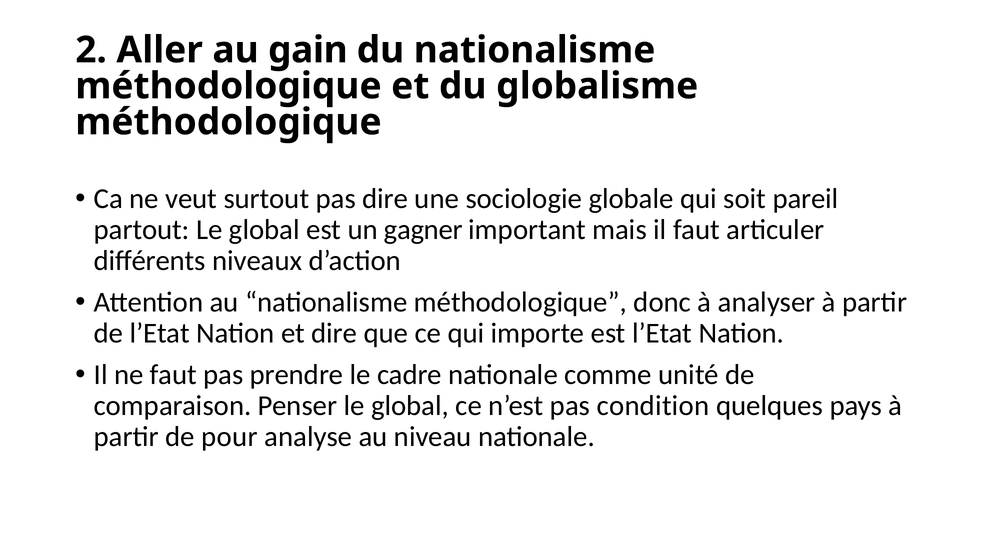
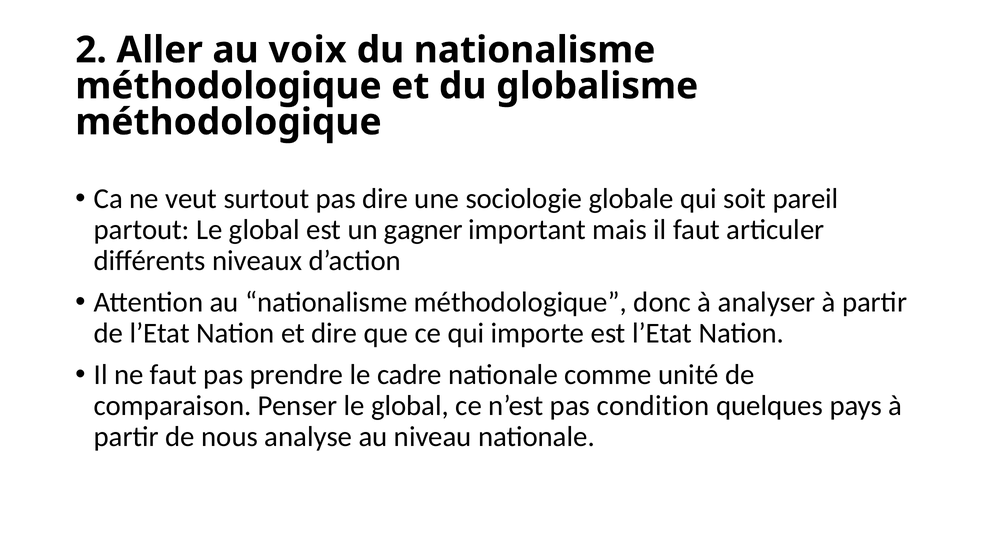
gain: gain -> voix (308, 50)
pour: pour -> nous (230, 437)
